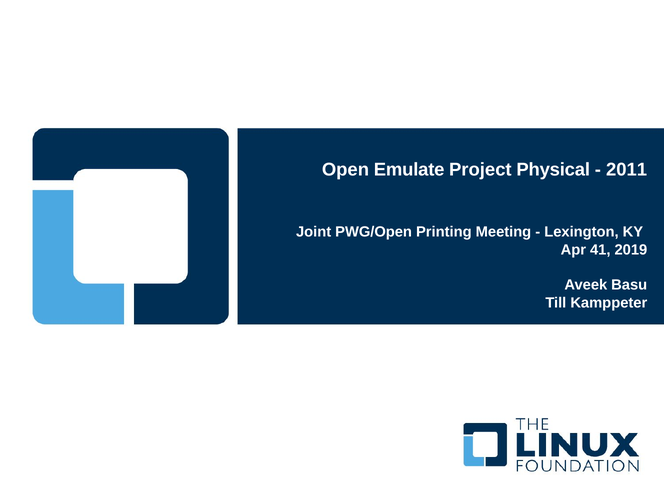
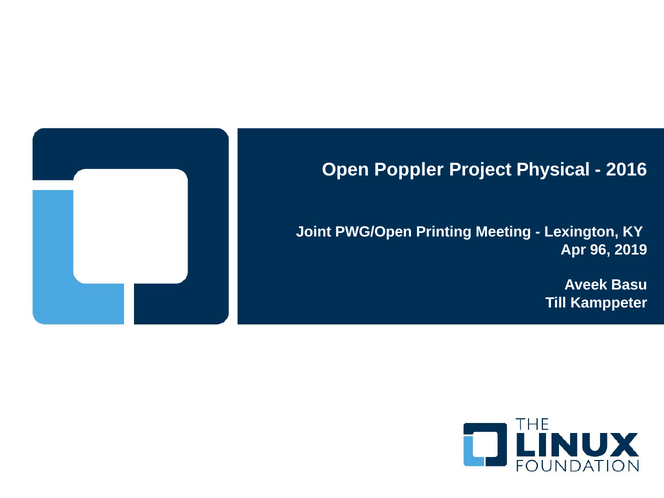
Emulate: Emulate -> Poppler (409, 170)
2011: 2011 -> 2016 (627, 170)
41: 41 -> 96 (600, 250)
